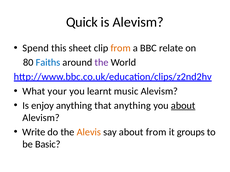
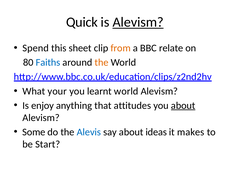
Alevism underline: none -> present (138, 22)
the colour: purple -> orange (102, 63)
learnt music: music -> world (126, 91)
that anything: anything -> attitudes (132, 106)
Write: Write -> Some (34, 132)
Alevis colour: orange -> blue (89, 132)
about from: from -> ideas (156, 132)
groups: groups -> makes (191, 132)
Basic: Basic -> Start (48, 145)
